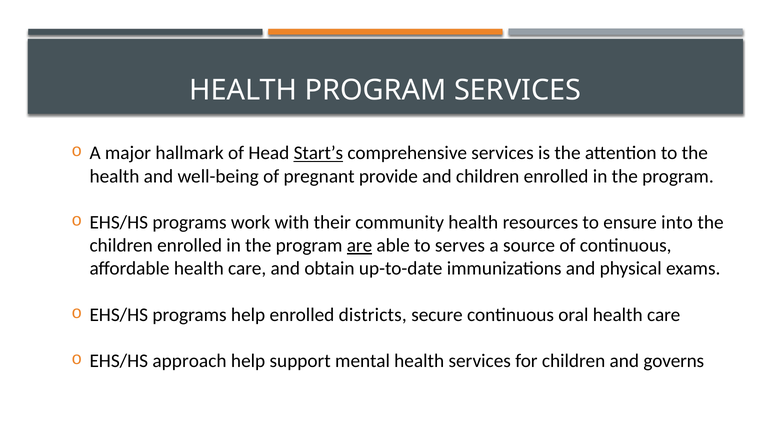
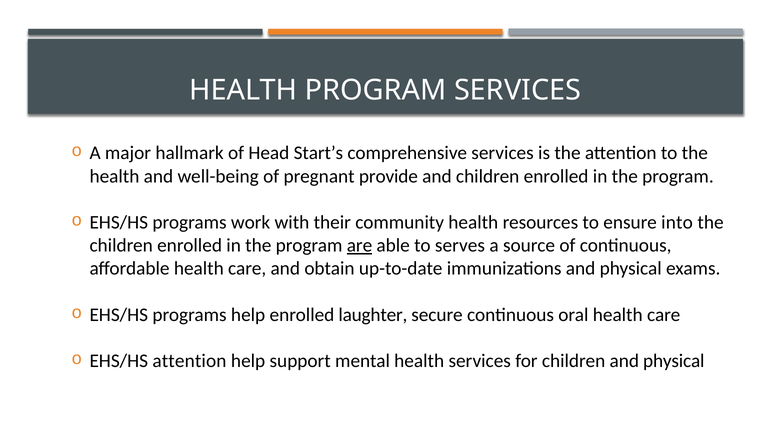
Start’s underline: present -> none (318, 153)
districts: districts -> laughter (373, 315)
EHS/HS approach: approach -> attention (189, 362)
children and governs: governs -> physical (674, 362)
